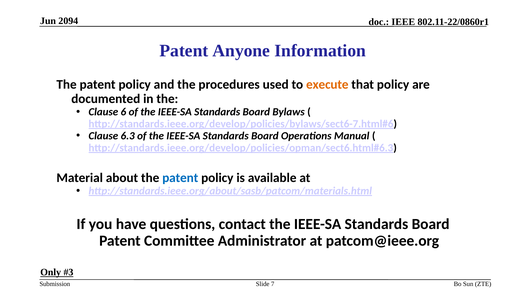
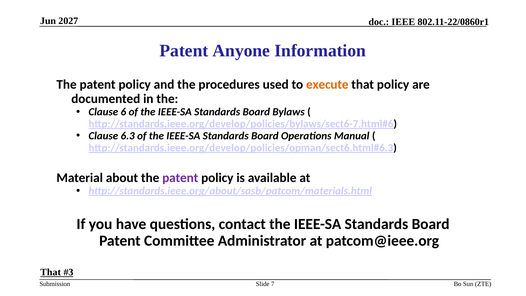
2094: 2094 -> 2027 (68, 21)
patent colour: blue -> purple (180, 178)
Only: Only -> That (51, 272)
